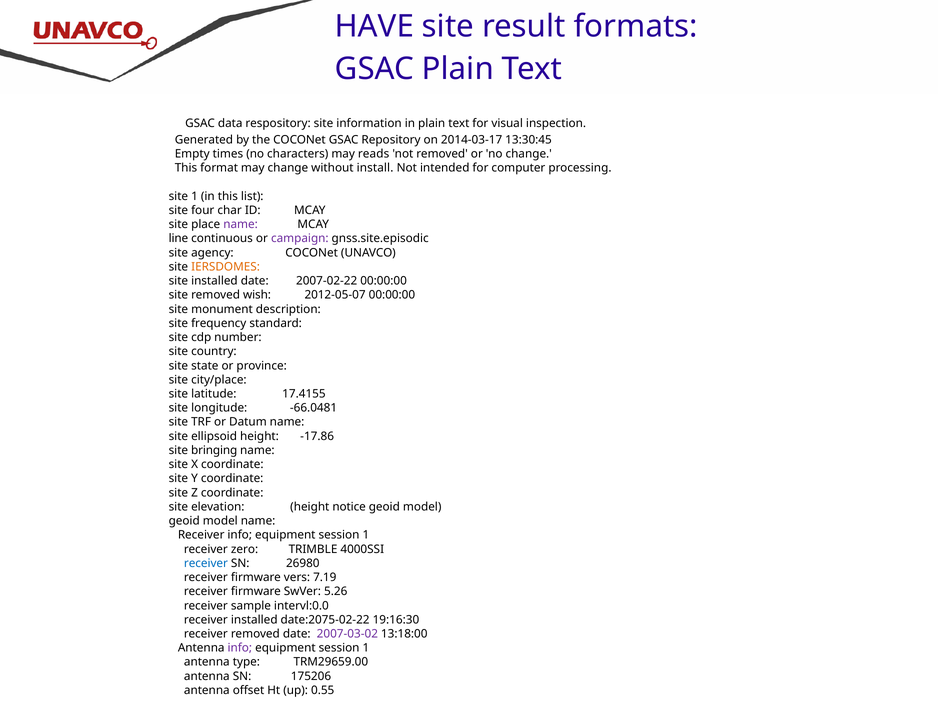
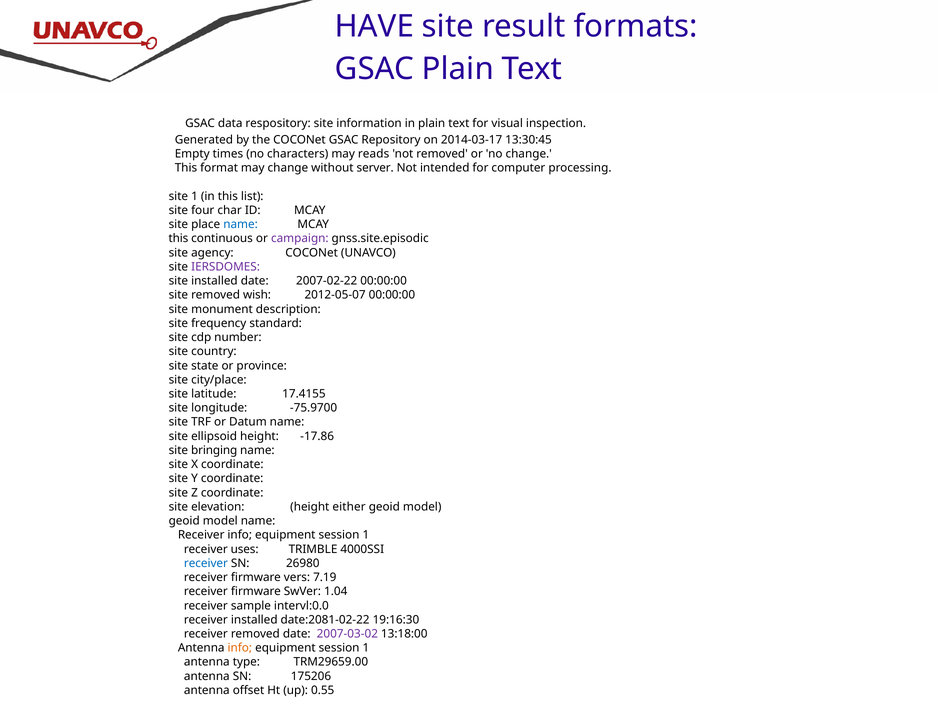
install: install -> server (375, 168)
name colour: purple -> blue (241, 224)
line: line -> this (178, 238)
IERSDOMES colour: orange -> purple (226, 267)
-66.0481: -66.0481 -> -75.9700 (314, 408)
notice: notice -> either (349, 506)
zero: zero -> uses (245, 549)
5.26: 5.26 -> 1.04 (336, 591)
date:2075-02-22: date:2075-02-22 -> date:2081-02-22 (325, 619)
info colour: purple -> orange (240, 648)
